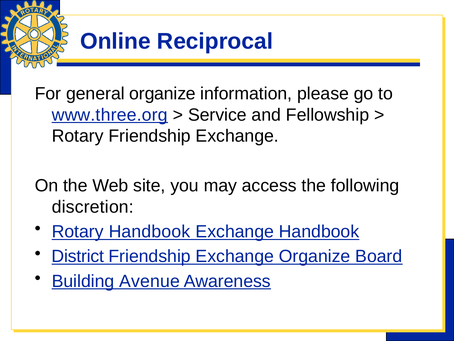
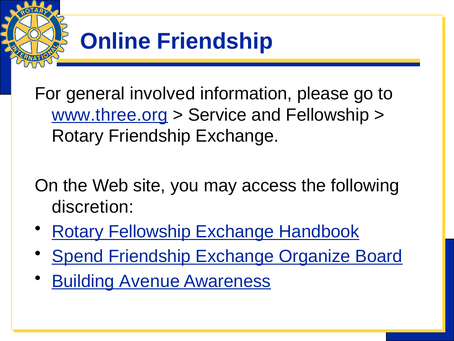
Online Reciprocal: Reciprocal -> Friendship (215, 41)
general organize: organize -> involved (162, 93)
Rotary Handbook: Handbook -> Fellowship (150, 231)
District: District -> Spend (78, 256)
